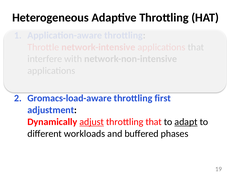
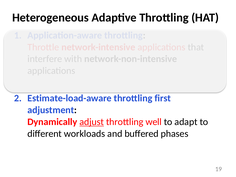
Gromacs-load-aware: Gromacs-load-aware -> Estimate-load-aware (70, 98)
throttling that: that -> well (154, 122)
adapt underline: present -> none (186, 122)
